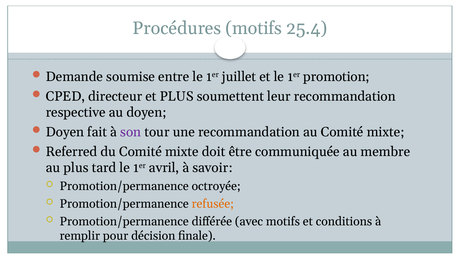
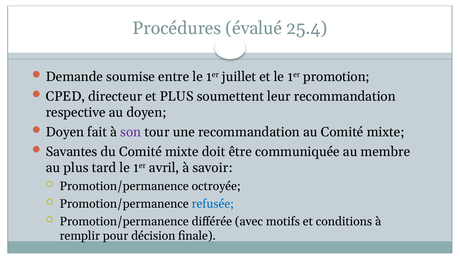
Procédures motifs: motifs -> évalué (254, 28)
Referred: Referred -> Savantes (72, 152)
refusée colour: orange -> blue (213, 204)
